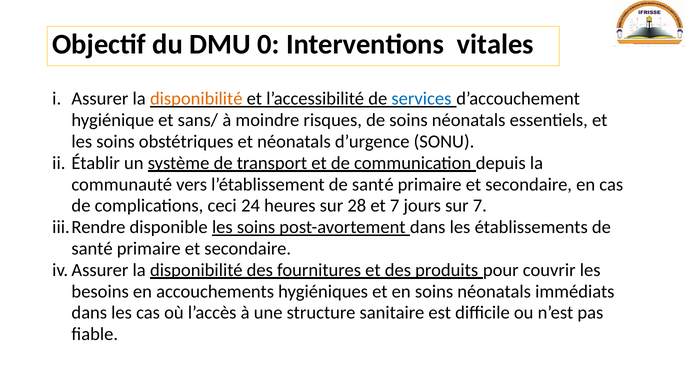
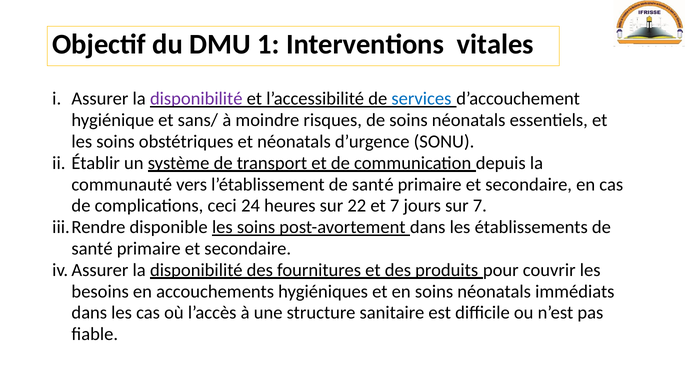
0: 0 -> 1 (268, 44)
disponibilité colour: orange -> purple (196, 99)
28: 28 -> 22 (357, 206)
